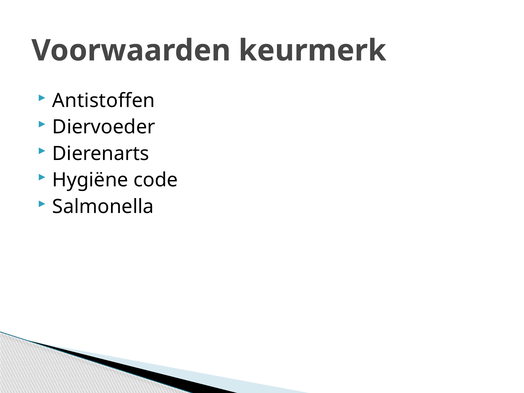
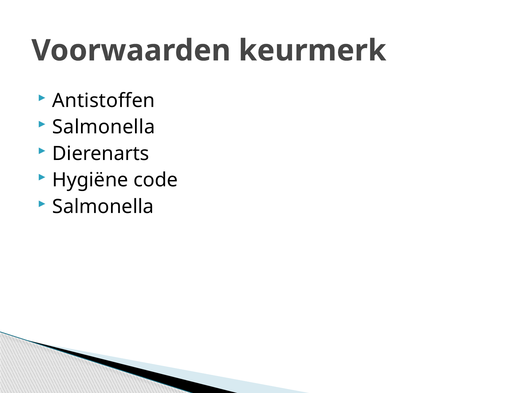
Diervoeder: Diervoeder -> Salmonella (104, 127)
